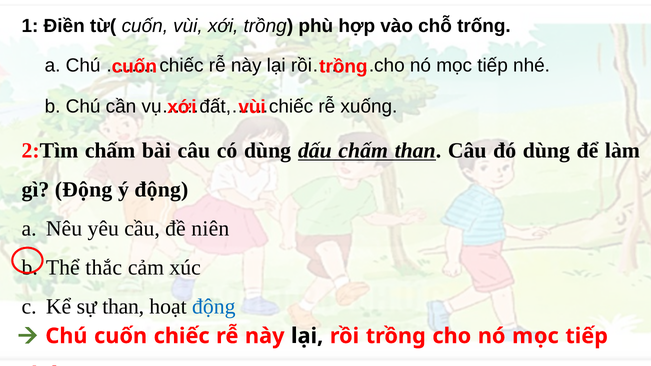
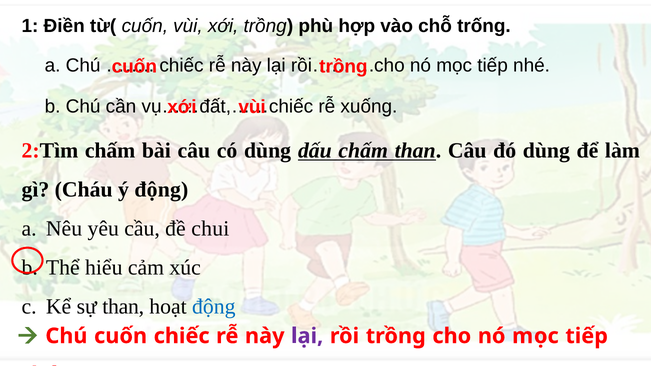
gì Động: Động -> Cháu (84, 190)
niên: niên -> chui (210, 229)
thắc: thắc -> hiểu (104, 268)
lại colour: black -> purple (307, 336)
